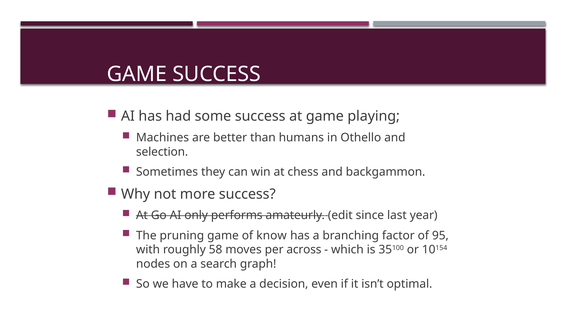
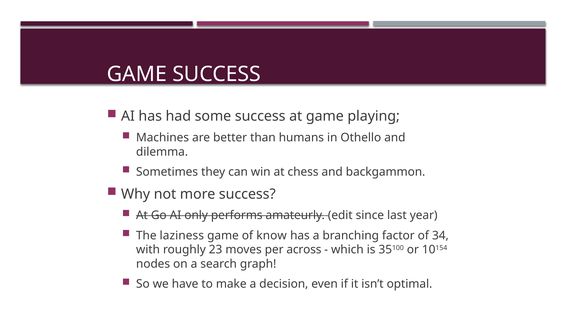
selection: selection -> dilemma (162, 151)
pruning: pruning -> laziness (182, 235)
95: 95 -> 34 (440, 235)
58: 58 -> 23 (216, 249)
